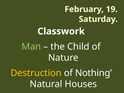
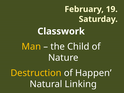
Man colour: light green -> yellow (31, 47)
Nothing: Nothing -> Happen (93, 73)
Houses: Houses -> Linking (81, 84)
